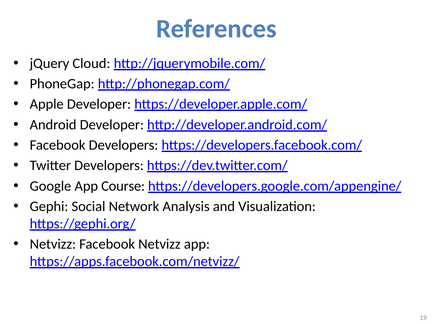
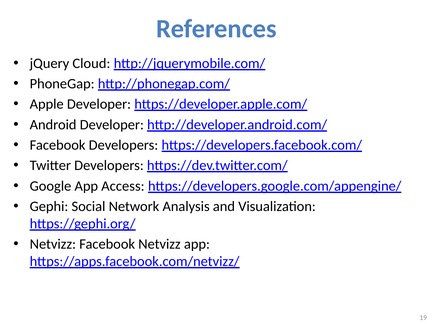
Course: Course -> Access (123, 186)
